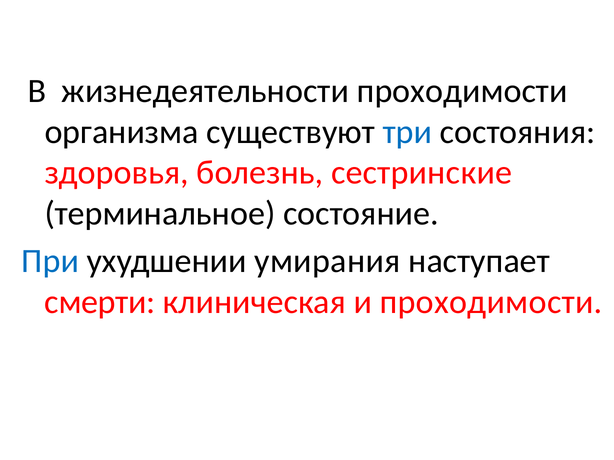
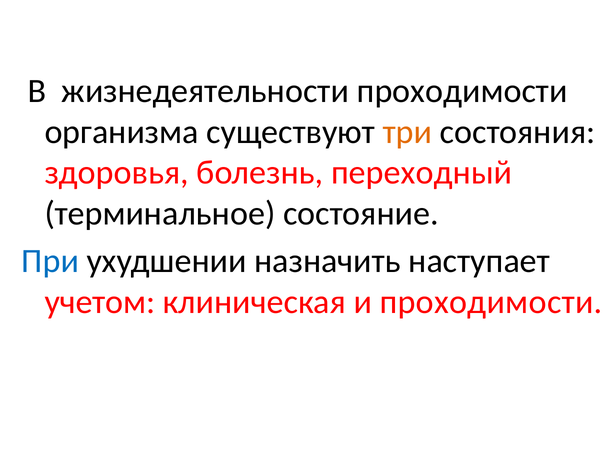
три colour: blue -> orange (407, 132)
сестринские: сестринские -> переходный (422, 173)
умирания: умирания -> назначить (328, 261)
смерти: смерти -> учетом (100, 302)
